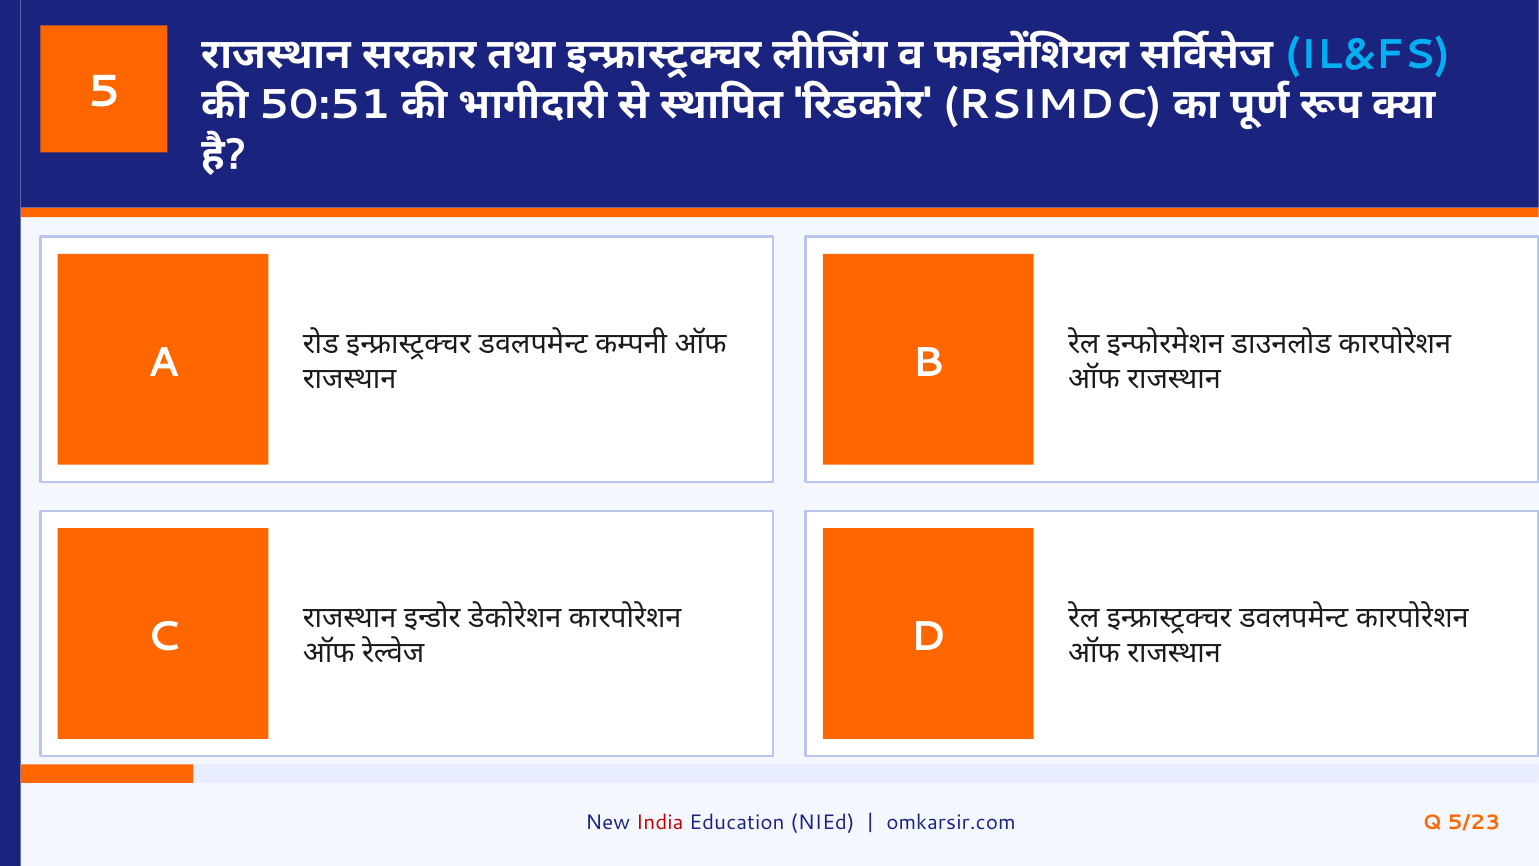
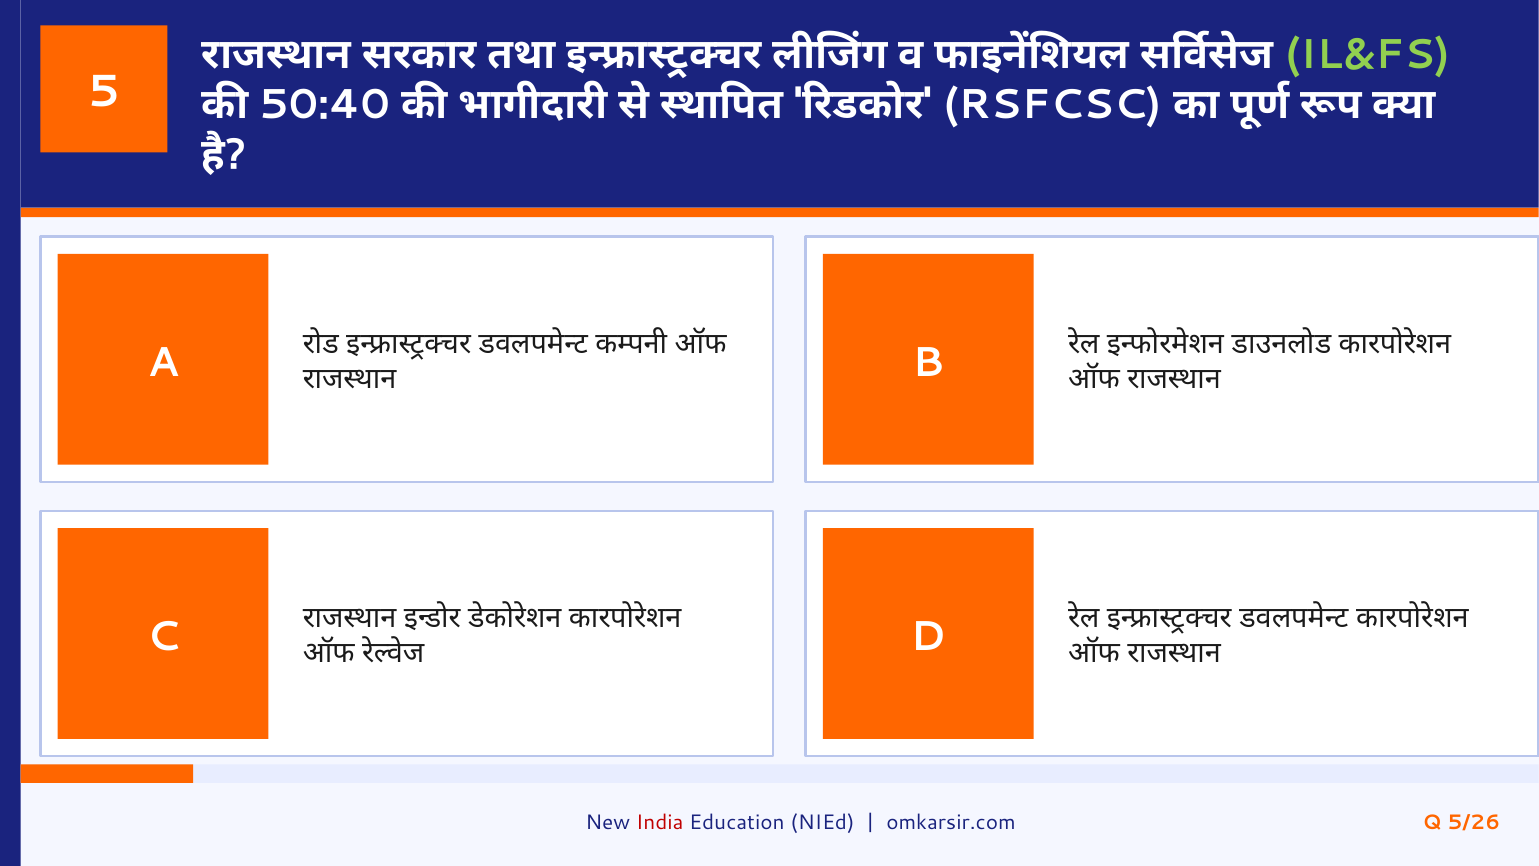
IL&FS colour: light blue -> light green (1367, 54)
50:51: 50:51 -> 50:40 (325, 105)
RSIMDC: RSIMDC -> RSFCSC (1052, 105)
5/23: 5/23 -> 5/26 (1474, 822)
